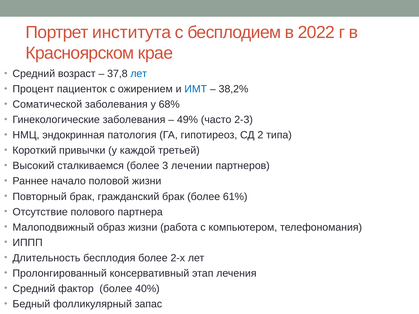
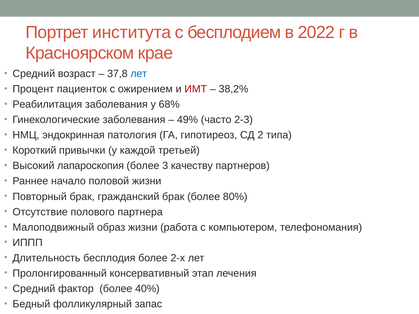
ИМТ colour: blue -> red (196, 89)
Соматической: Соматической -> Реабилитация (47, 105)
сталкиваемся: сталкиваемся -> лапароскопия (91, 166)
лечении: лечении -> качеству (192, 166)
61%: 61% -> 80% (235, 197)
